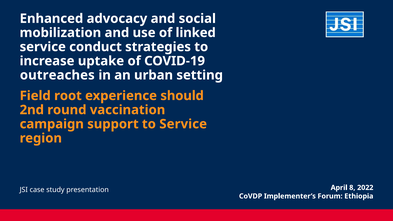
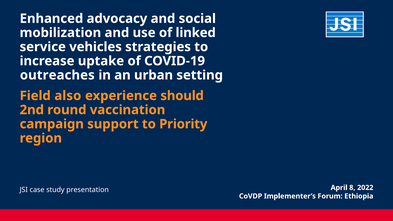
conduct: conduct -> vehicles (96, 47)
root: root -> also (68, 96)
to Service: Service -> Priority (183, 124)
